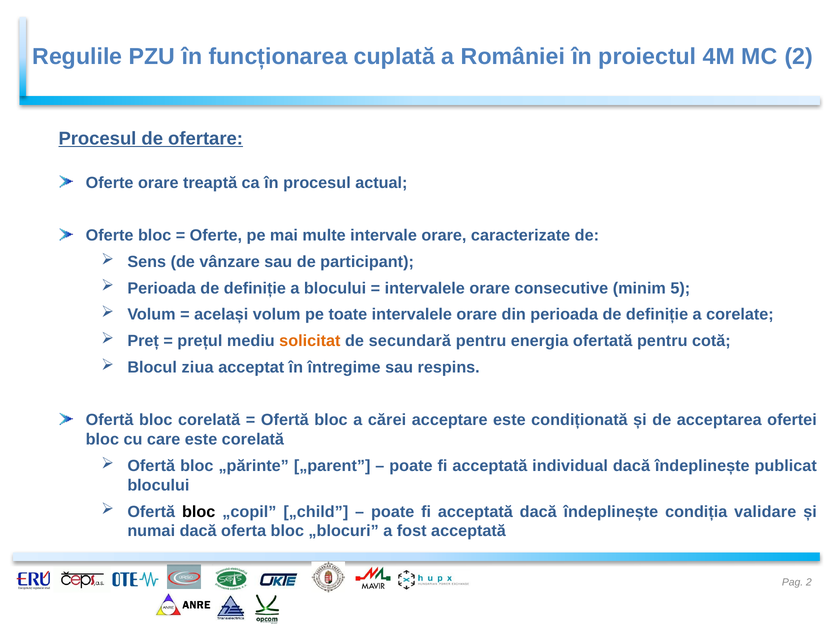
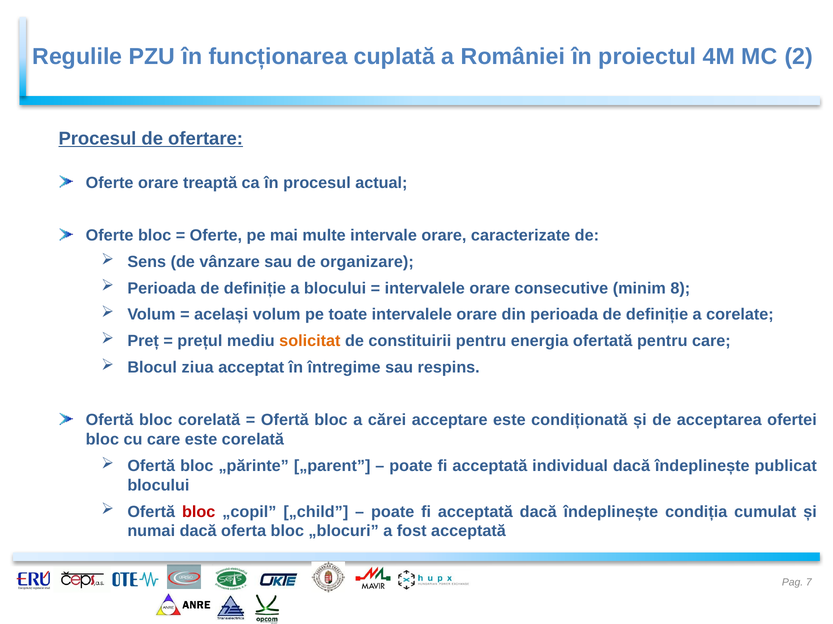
participant: participant -> organizare (367, 262)
5: 5 -> 8 (680, 289)
secundară: secundară -> constituirii (410, 341)
pentru cotă: cotă -> care (711, 341)
bloc colour: black -> red (199, 512)
validare: validare -> cumulat (765, 512)
Pag 2: 2 -> 7 (809, 583)
